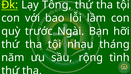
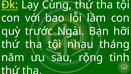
Tông: Tông -> Cùng (57, 5)
